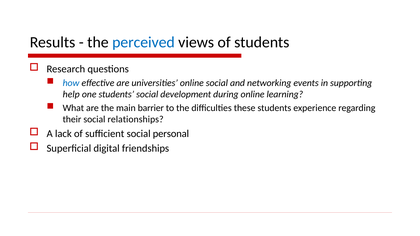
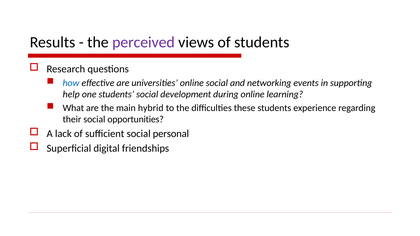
perceived colour: blue -> purple (143, 42)
barrier: barrier -> hybrid (151, 108)
relationships: relationships -> opportunities (136, 120)
